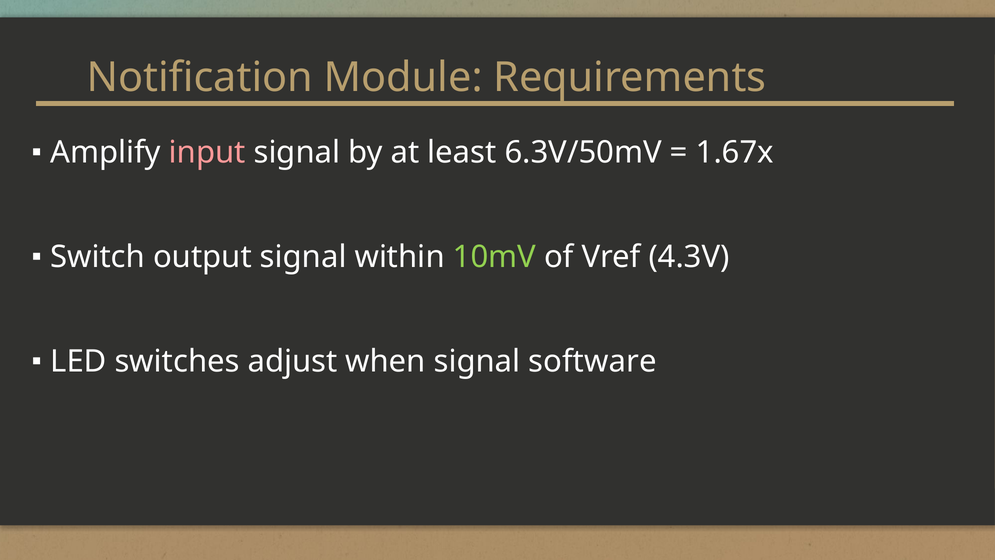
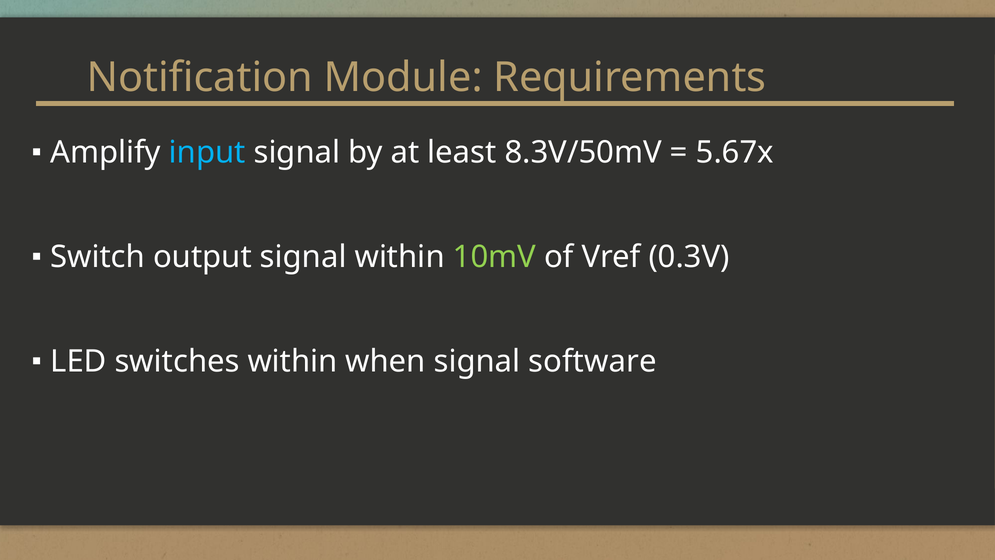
input colour: pink -> light blue (207, 152)
6.3V/50mV: 6.3V/50mV -> 8.3V/50mV (583, 152)
1.67x: 1.67x -> 5.67x (735, 152)
4.3V: 4.3V -> 0.3V (689, 257)
switches adjust: adjust -> within (292, 361)
